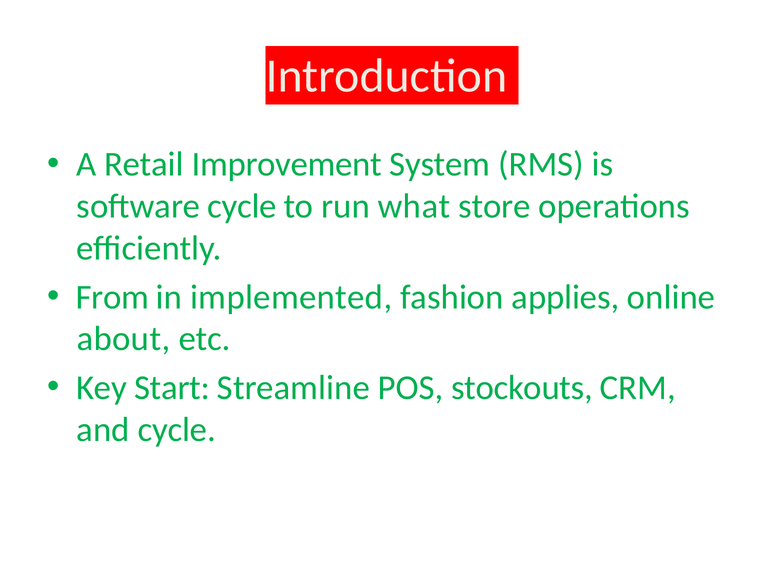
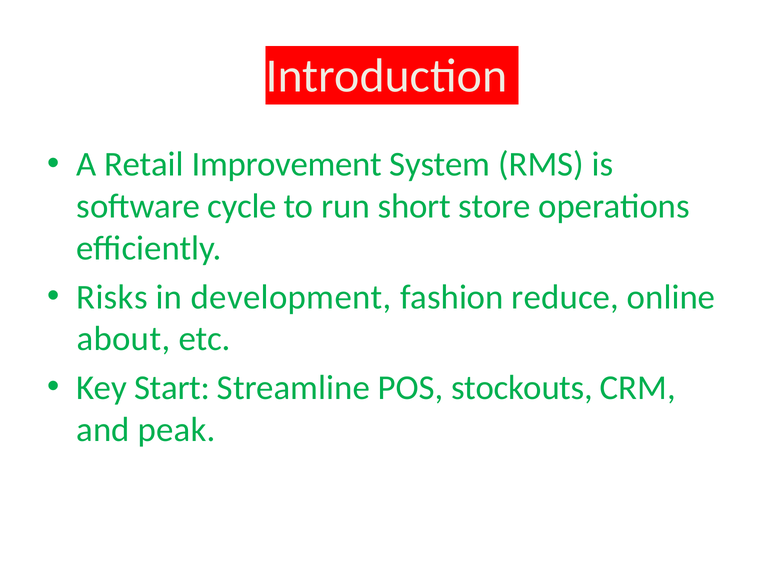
what: what -> short (414, 206)
From: From -> Risks (112, 297)
implemented: implemented -> development (291, 297)
applies: applies -> reduce (565, 297)
and cycle: cycle -> peak (177, 430)
